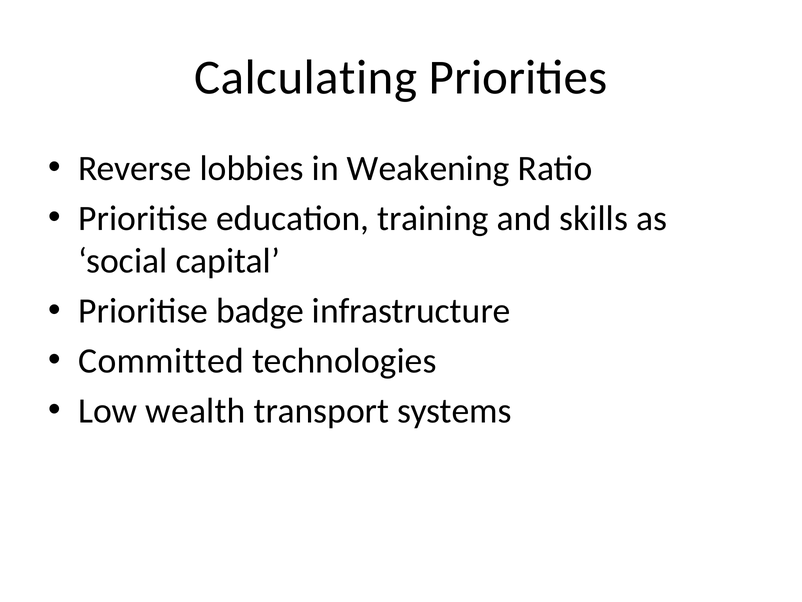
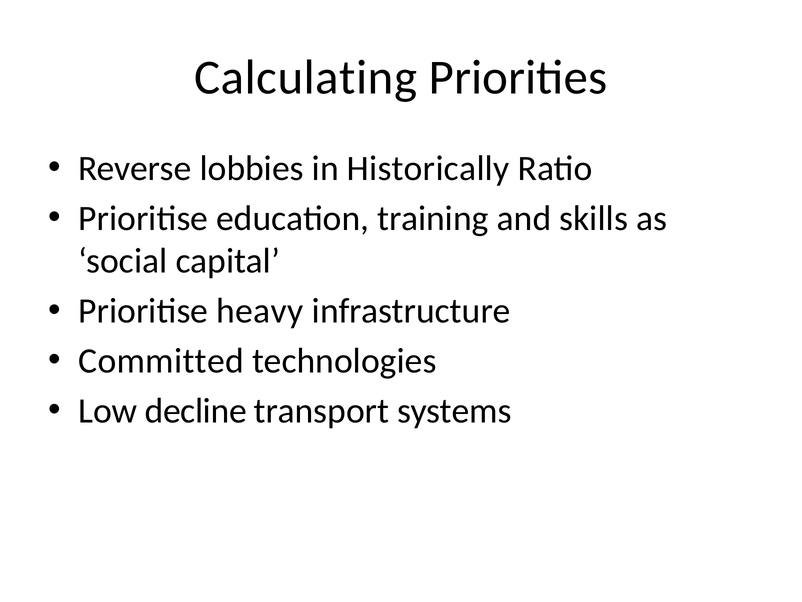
Weakening: Weakening -> Historically (428, 168)
badge: badge -> heavy (260, 311)
wealth: wealth -> decline (196, 411)
